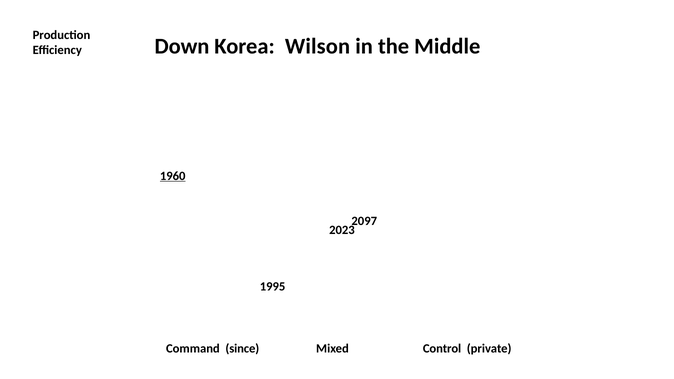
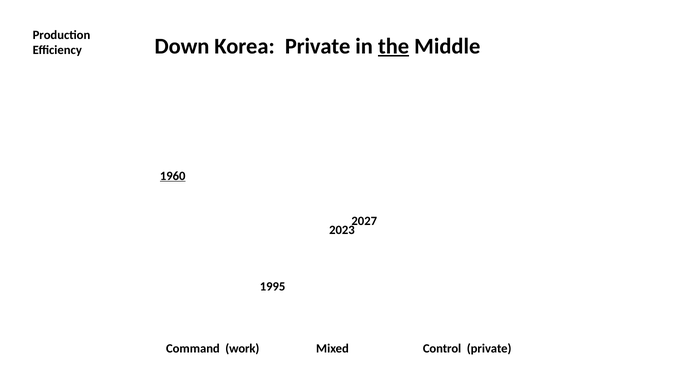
Korea Wilson: Wilson -> Private (318, 46)
the underline: none -> present (394, 46)
2097: 2097 -> 2027 (364, 221)
since: since -> work (242, 349)
